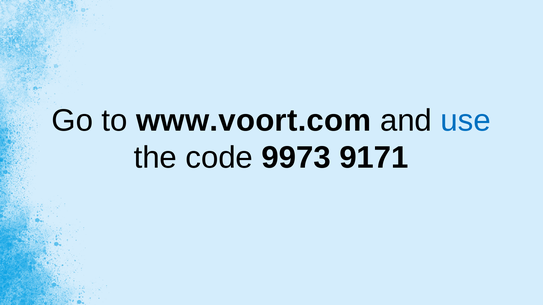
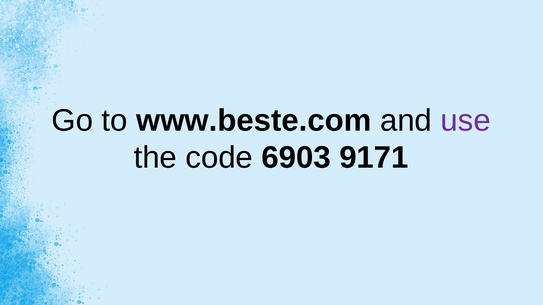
www.voort.com: www.voort.com -> www.beste.com (254, 121)
use colour: blue -> purple (466, 121)
9973: 9973 -> 6903 (296, 158)
